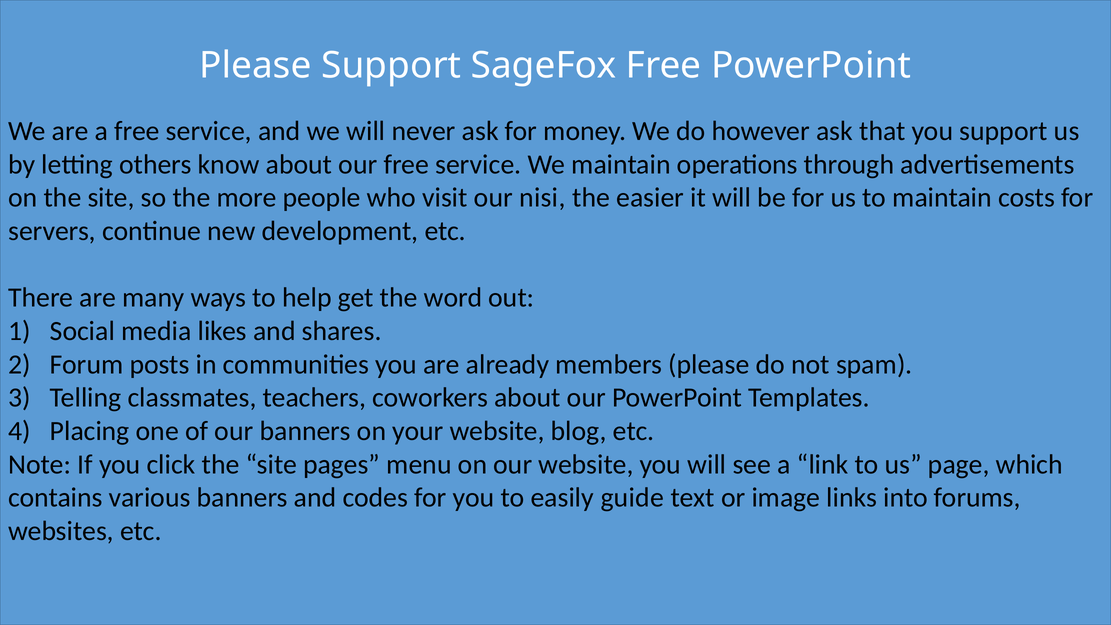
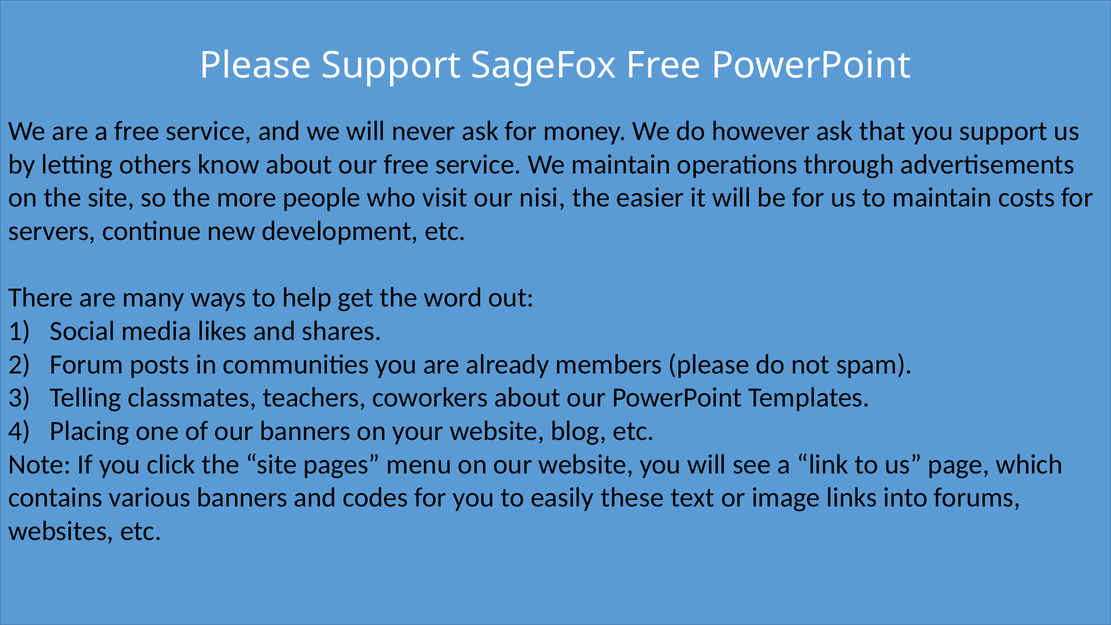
guide: guide -> these (632, 498)
